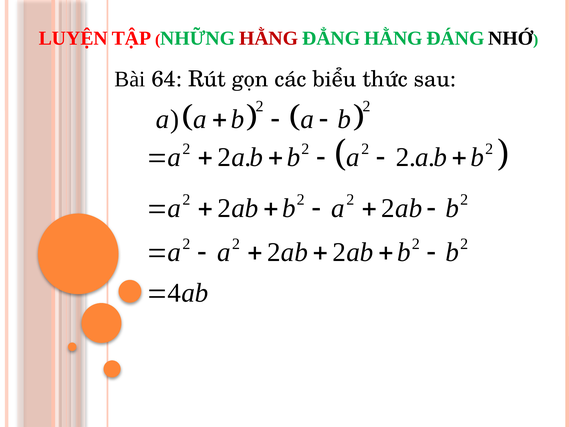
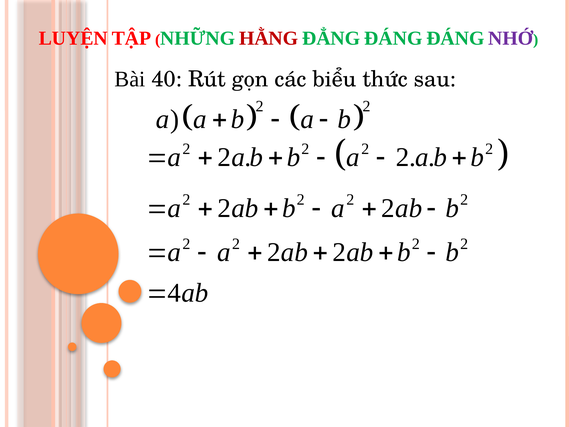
ĐẲNG HẰNG: HẰNG -> ĐÁNG (393, 38)
NHỚ colour: black -> purple (511, 38)
64: 64 -> 40 (167, 79)
